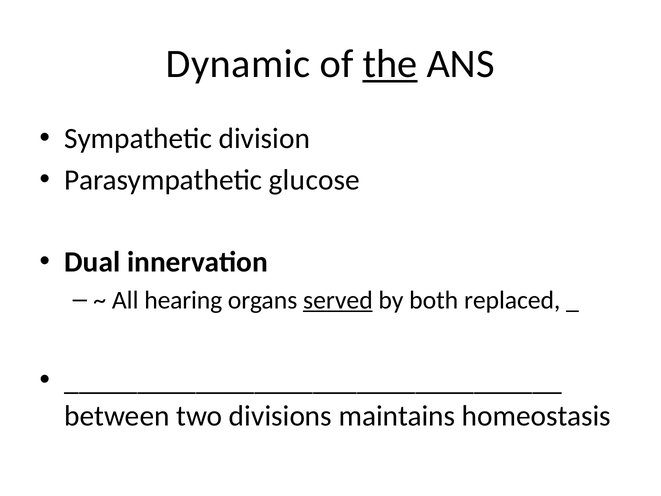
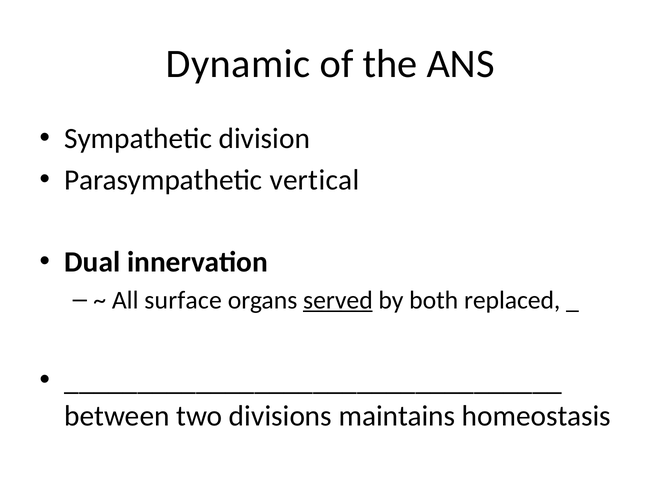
the underline: present -> none (390, 64)
glucose: glucose -> vertical (314, 180)
hearing: hearing -> surface (183, 300)
